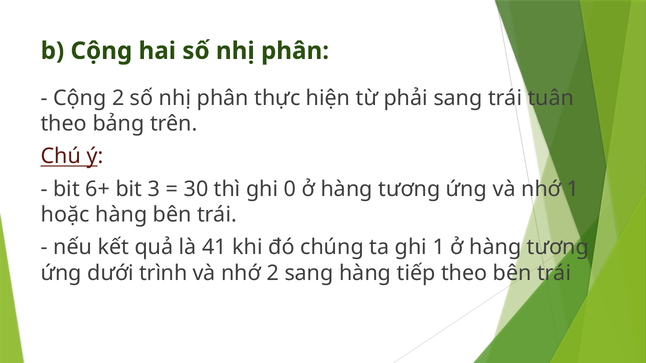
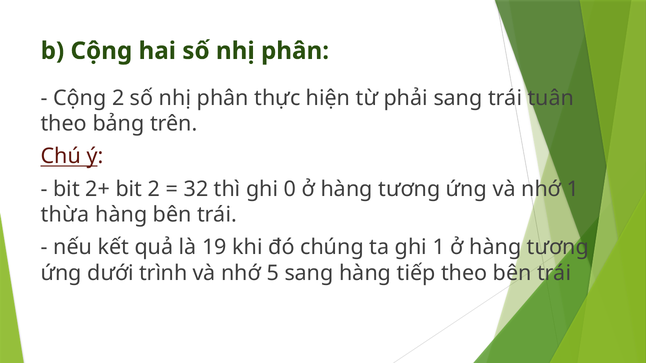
6+: 6+ -> 2+ (98, 189)
bit 3: 3 -> 2 (154, 189)
30: 30 -> 32 (196, 189)
hoặc: hoặc -> thừa (65, 215)
41: 41 -> 19 (214, 248)
nhớ 2: 2 -> 5 (273, 273)
